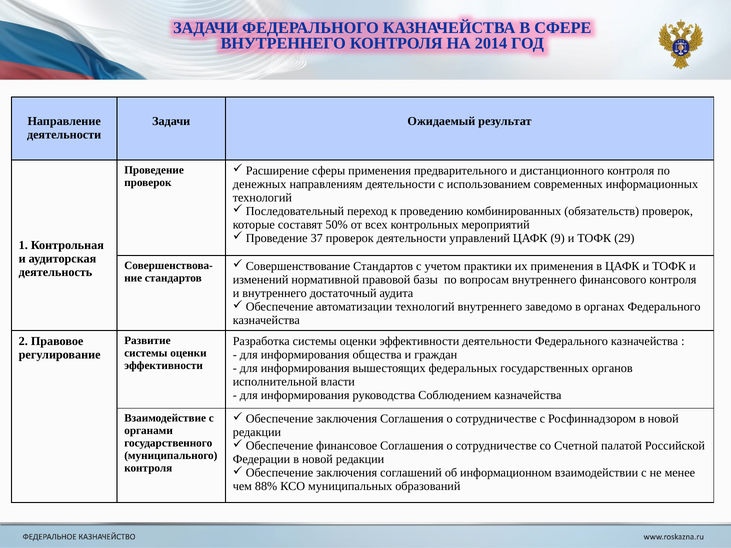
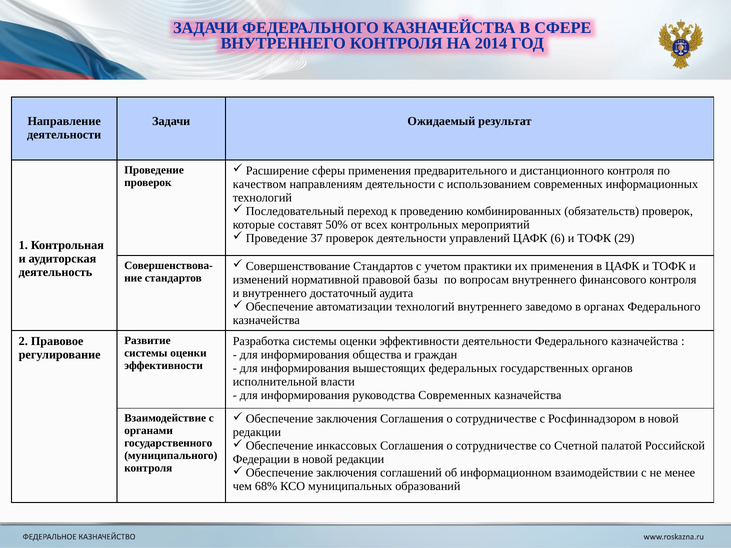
денежных: денежных -> качеством (260, 184)
9: 9 -> 6 (558, 238)
руководства Соблюдением: Соблюдением -> Современных (455, 395)
финансовое: финансовое -> инкассовых (347, 446)
88%: 88% -> 68% (266, 487)
